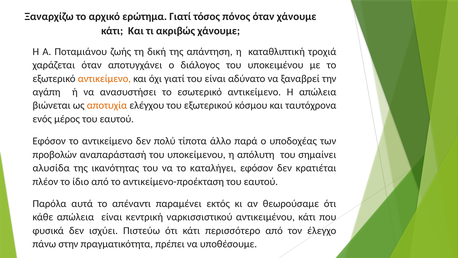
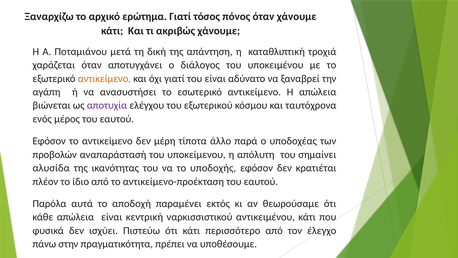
ζωής: ζωής -> μετά (121, 51)
αποτυχία colour: orange -> purple (107, 105)
πολύ: πολύ -> μέρη (165, 141)
καταλήγει: καταλήγει -> υποδοχής (213, 168)
απέναντι: απέναντι -> αποδοχή (132, 203)
